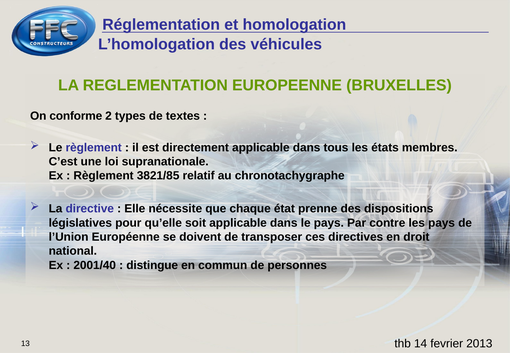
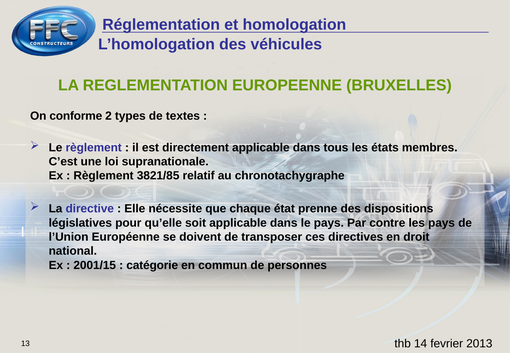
2001/40: 2001/40 -> 2001/15 (95, 265)
distingue: distingue -> catégorie (152, 265)
